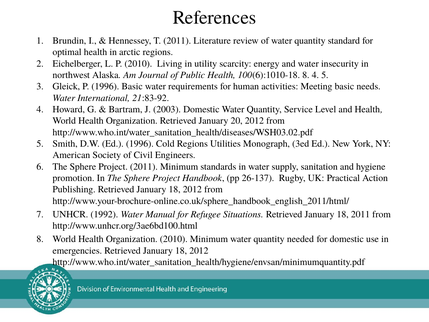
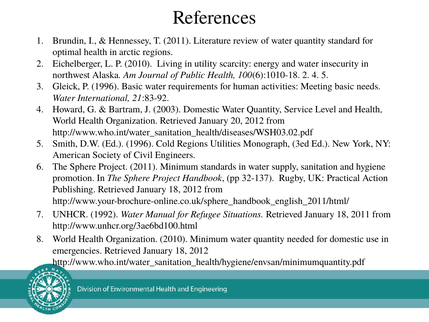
100(6):1010-18 8: 8 -> 2 (306, 75)
26-137: 26-137 -> 32-137 (258, 178)
